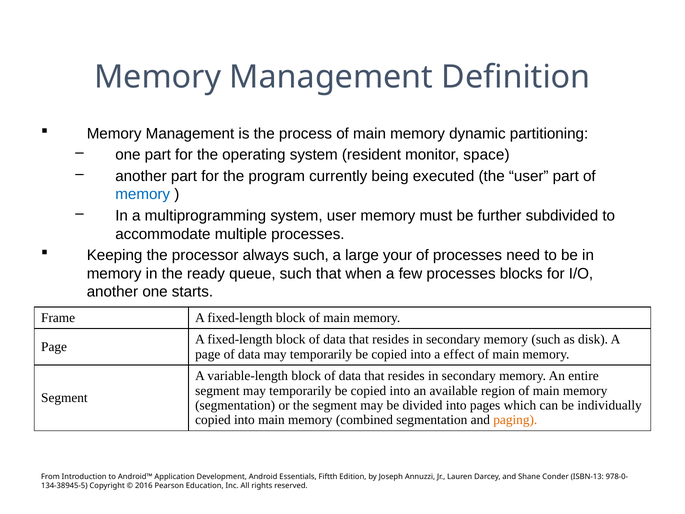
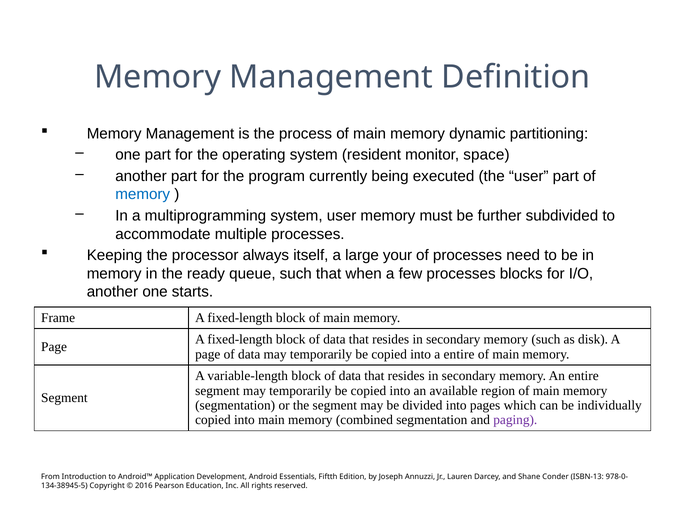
always such: such -> itself (311, 255)
a effect: effect -> entire (459, 354)
paging colour: orange -> purple (515, 420)
